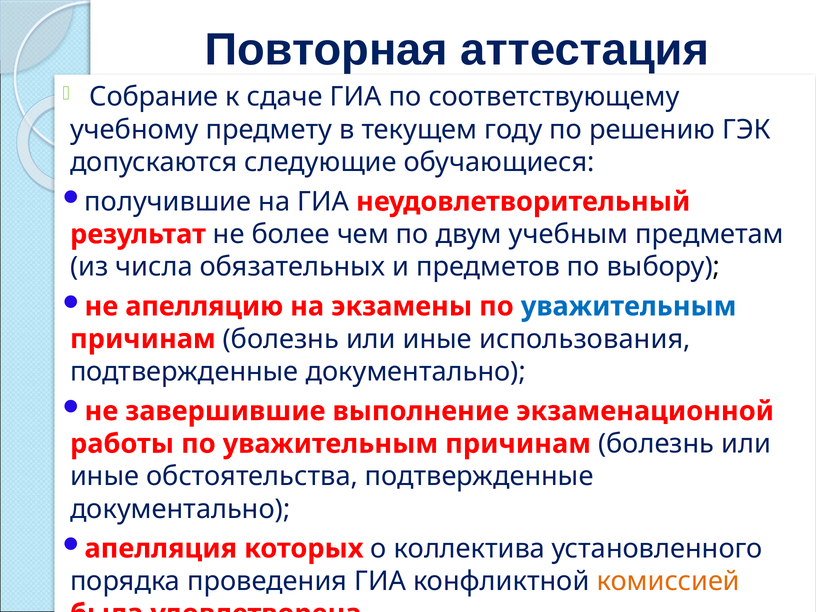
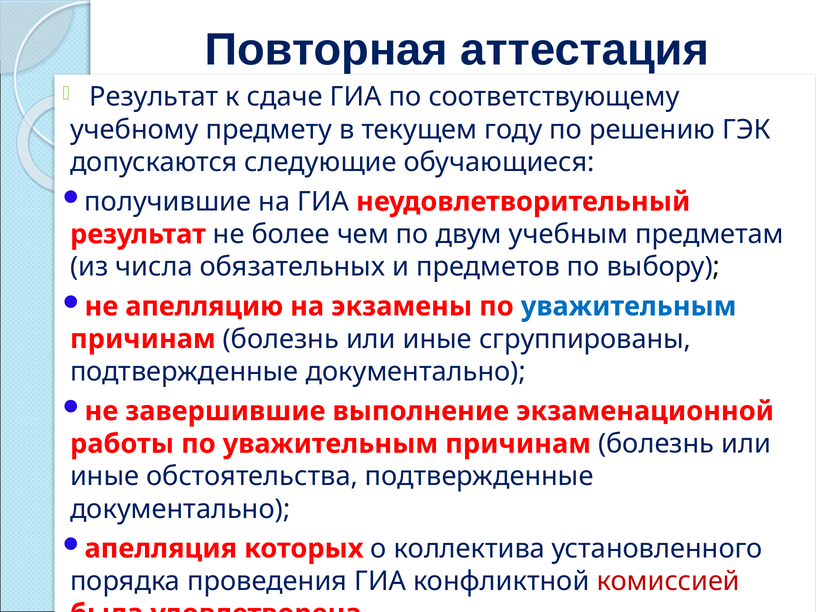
Собрание: Собрание -> Результат (154, 97)
использования: использования -> сгруппированы (585, 339)
комиссией colour: orange -> red (668, 581)
